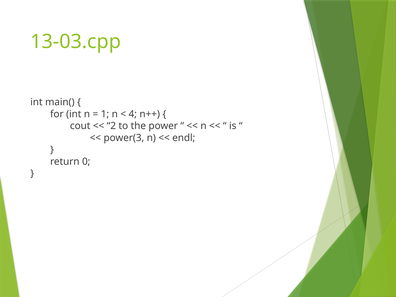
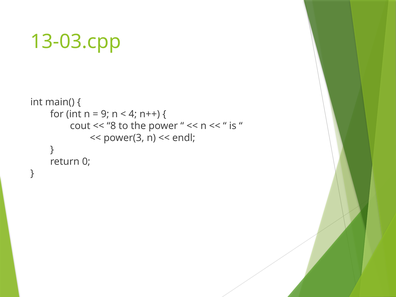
1: 1 -> 9 (105, 114)
2: 2 -> 8 (111, 126)
